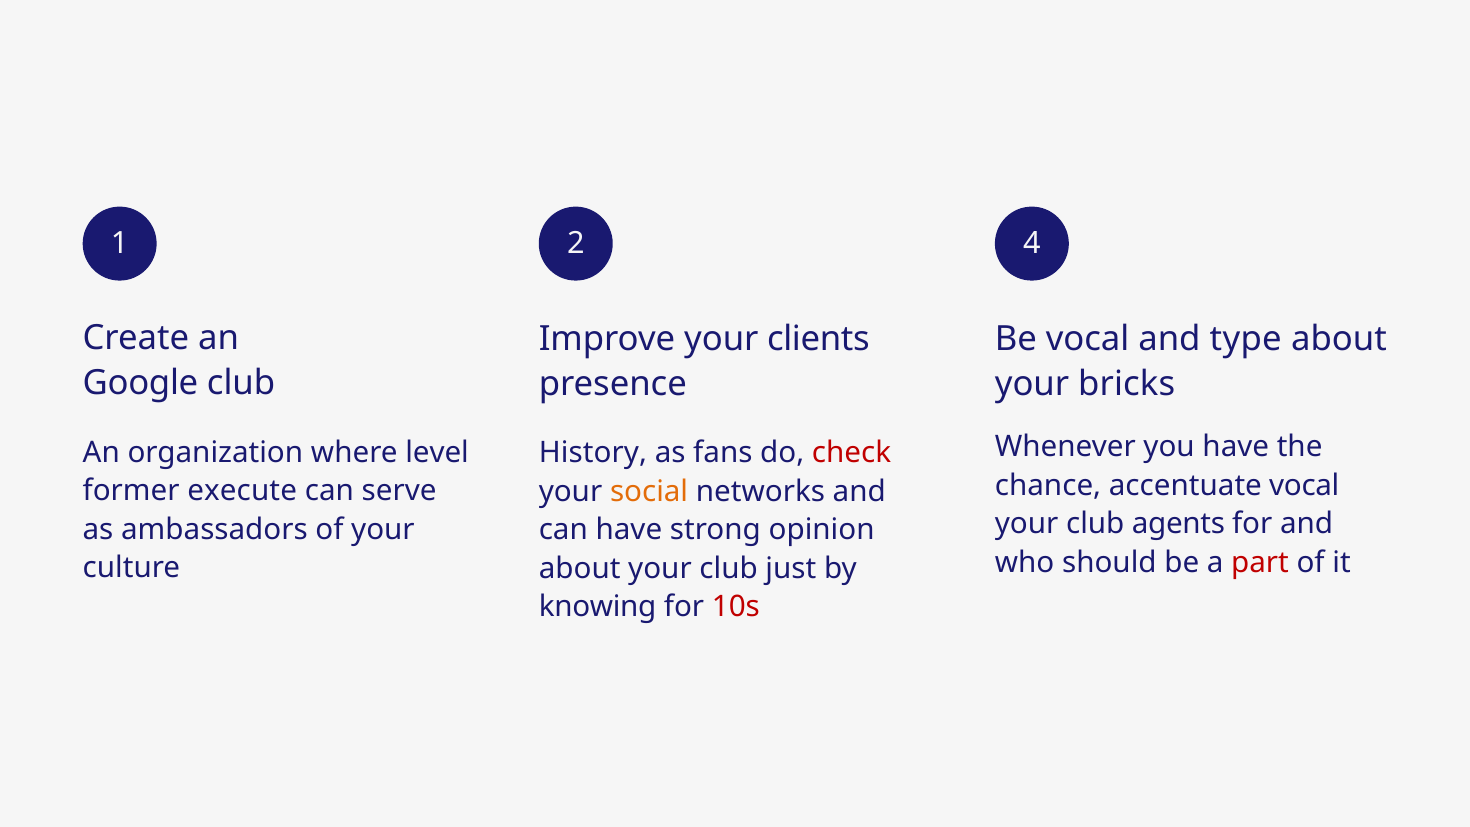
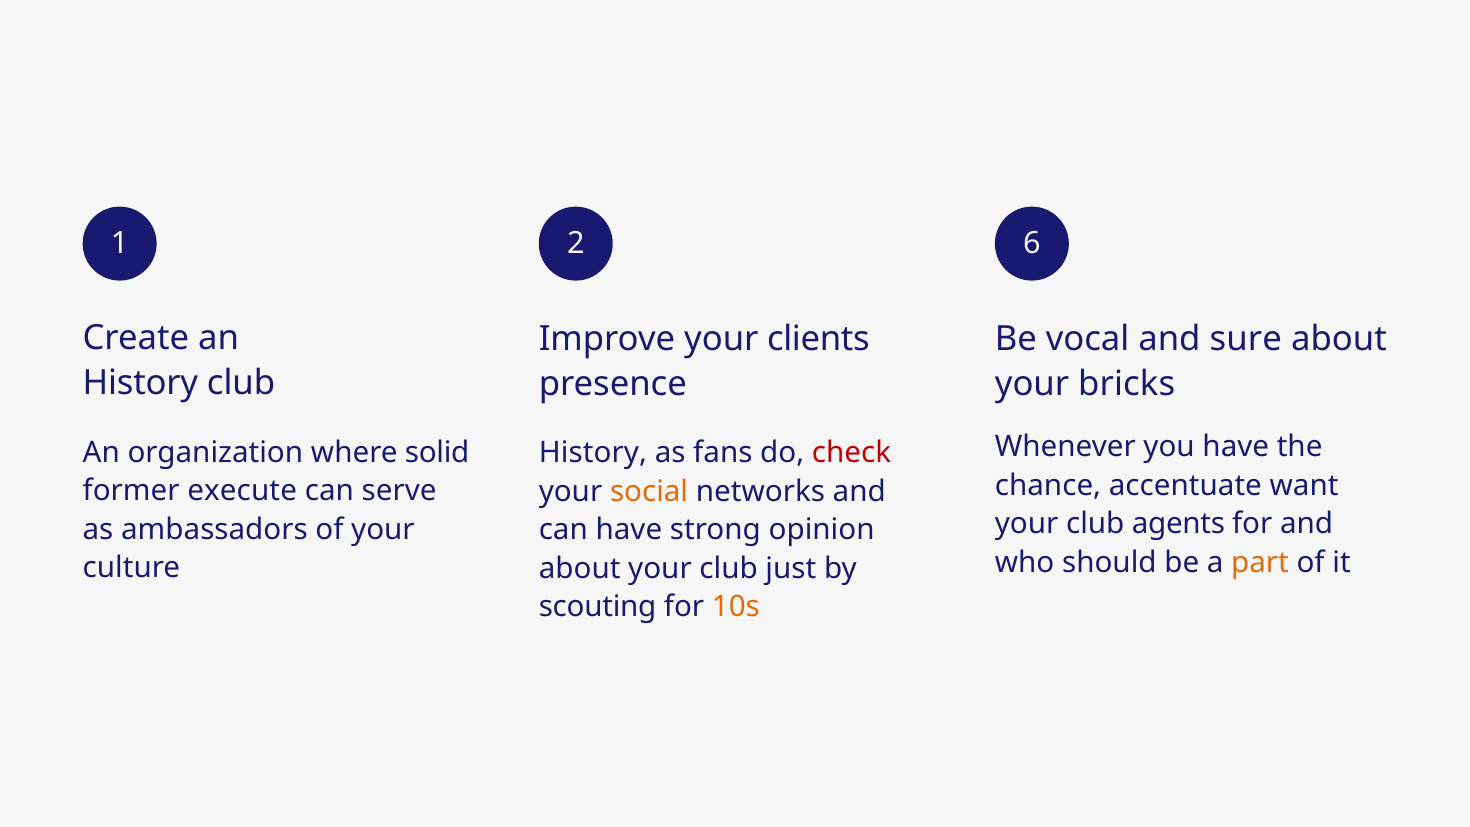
4: 4 -> 6 (1032, 244)
type: type -> sure (1246, 339)
Google: Google -> History (140, 383)
level: level -> solid (437, 452)
accentuate vocal: vocal -> want (1304, 485)
part colour: red -> orange (1260, 562)
knowing: knowing -> scouting (598, 607)
10s colour: red -> orange (736, 607)
